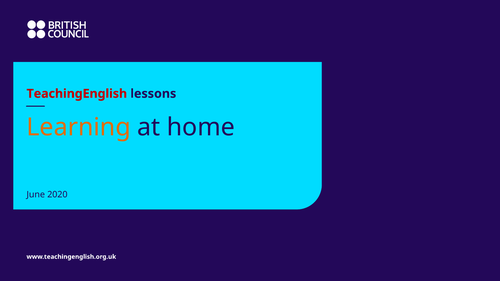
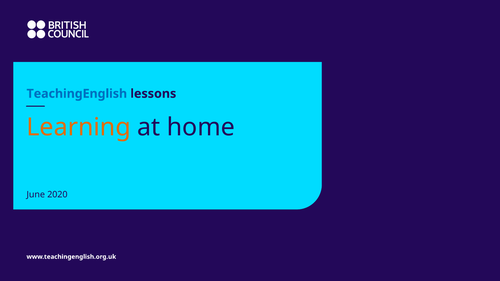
TeachingEnglish colour: red -> blue (77, 94)
